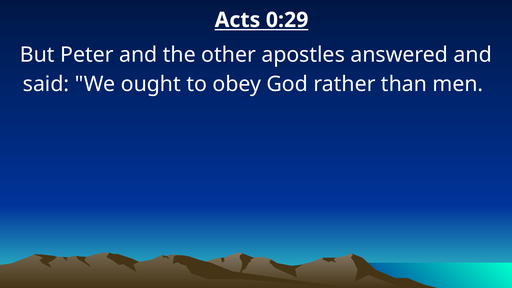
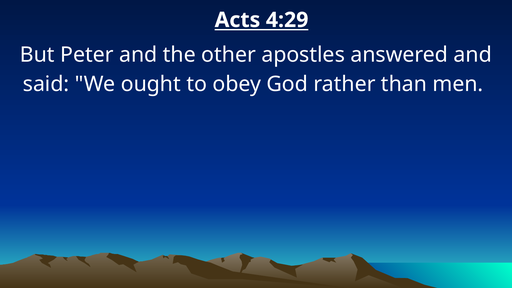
0:29: 0:29 -> 4:29 (287, 20)
